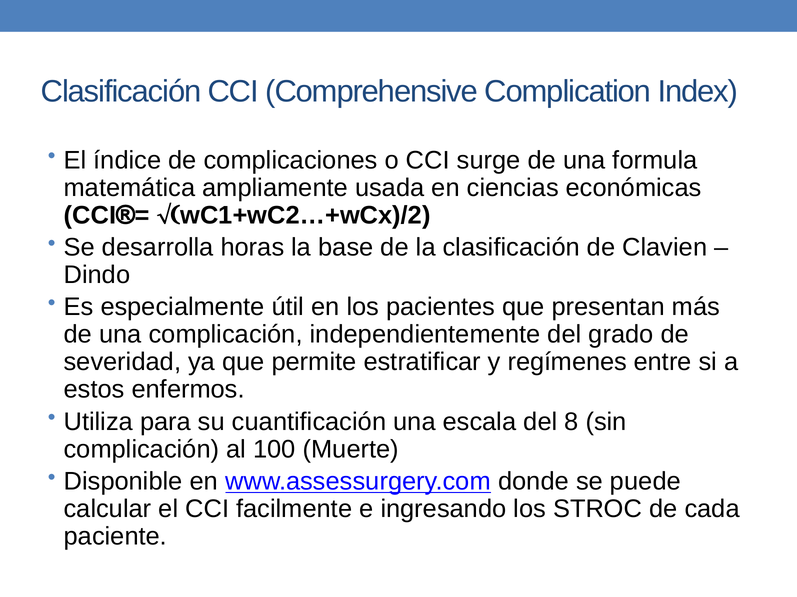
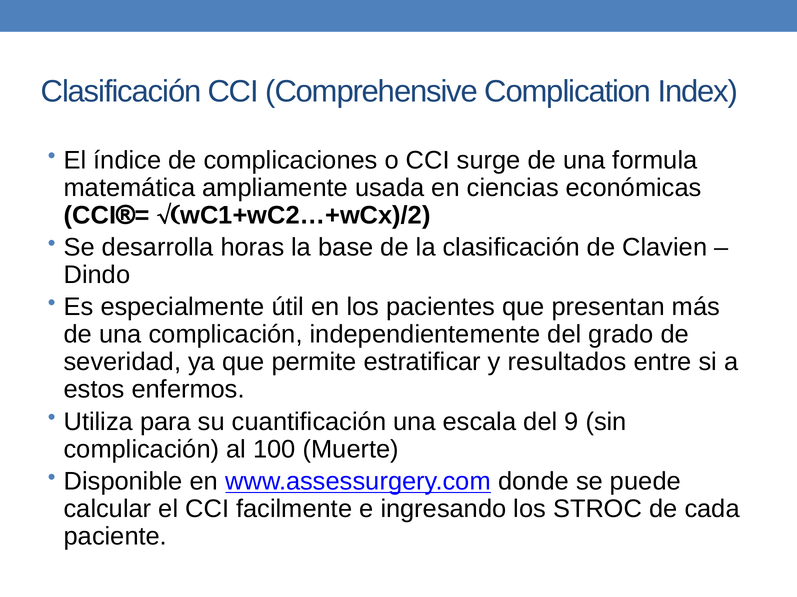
regímenes: regímenes -> resultados (567, 362)
8: 8 -> 9 (571, 422)
